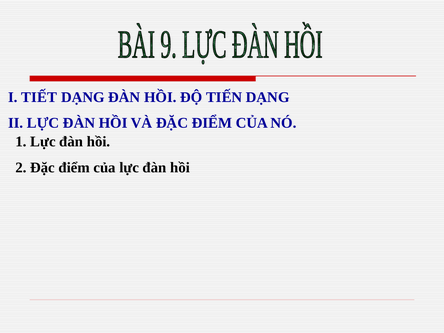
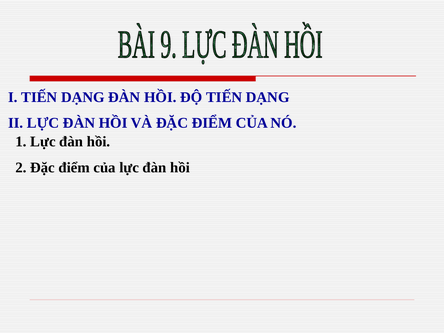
I TIẾT: TIẾT -> TIẾN (39, 97)
